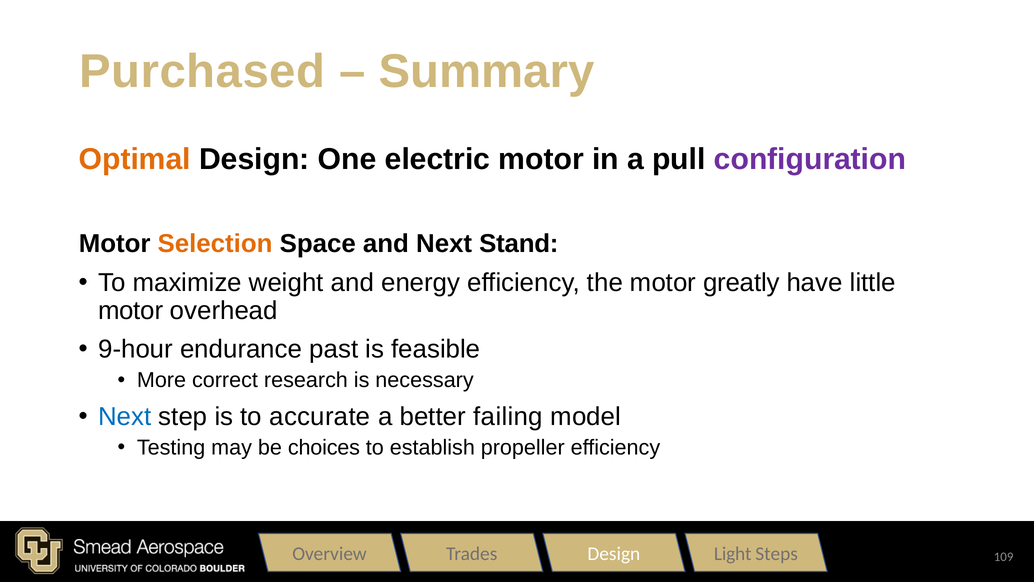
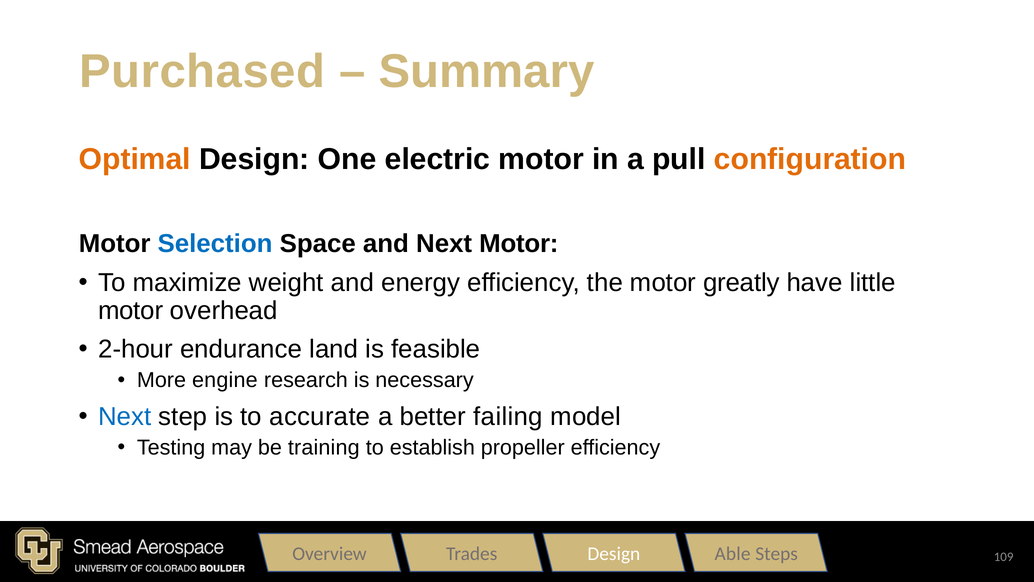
configuration colour: purple -> orange (810, 159)
Selection colour: orange -> blue (215, 244)
Next Stand: Stand -> Motor (519, 244)
9-hour: 9-hour -> 2-hour (136, 349)
past: past -> land (334, 349)
correct: correct -> engine (225, 380)
choices: choices -> training (324, 447)
Light: Light -> Able (733, 553)
